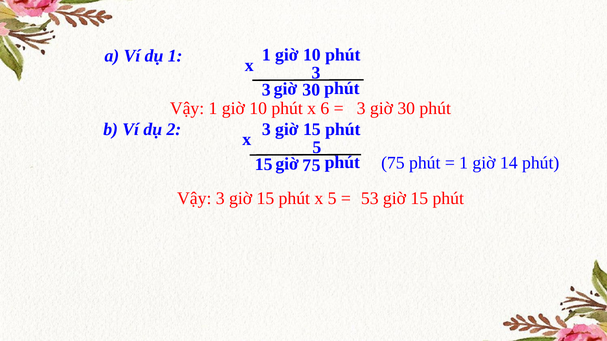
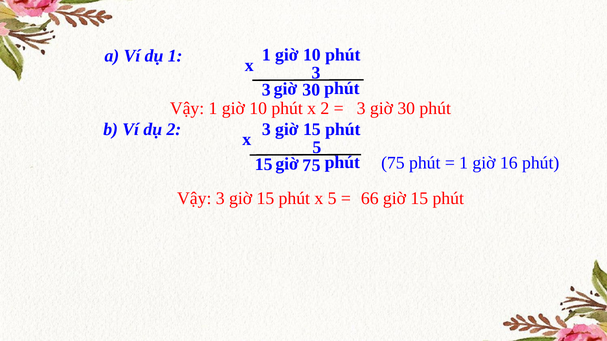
x 6: 6 -> 2 (325, 109)
14: 14 -> 16 (509, 163)
53: 53 -> 66 (370, 198)
